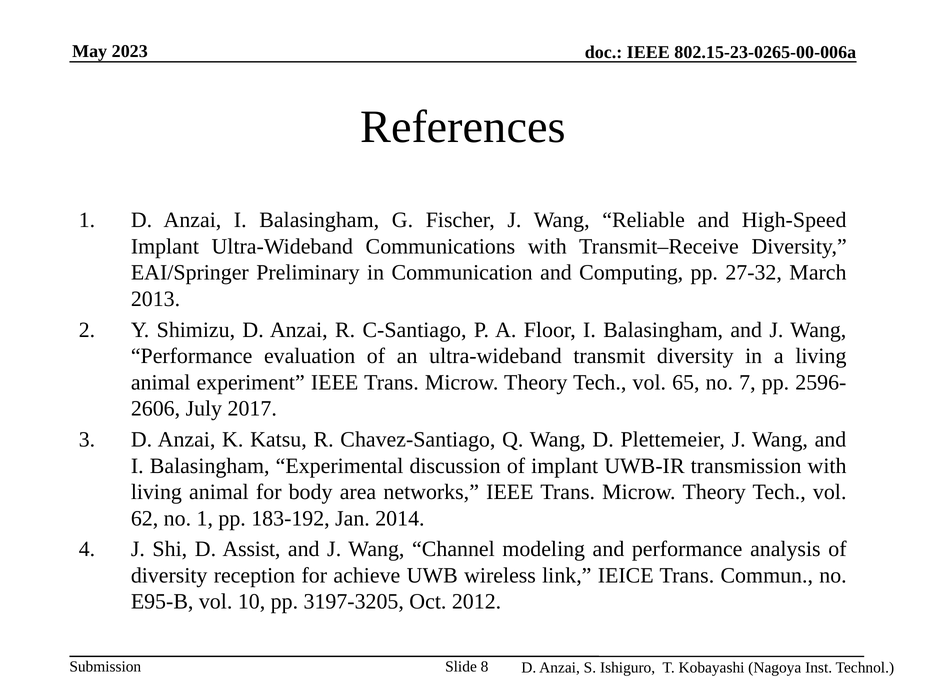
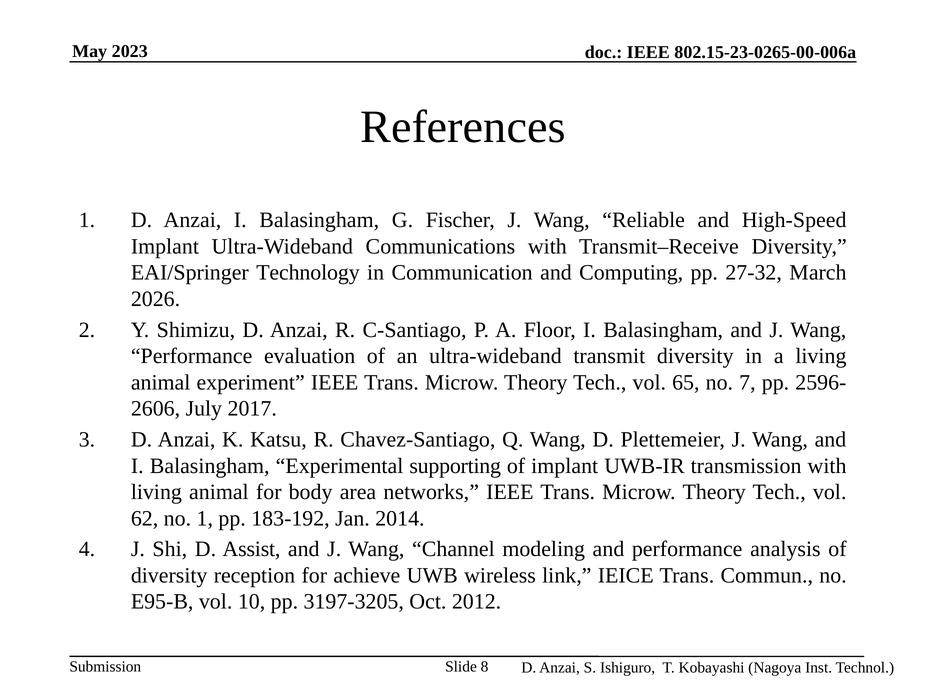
Preliminary: Preliminary -> Technology (308, 272)
2013: 2013 -> 2026 (156, 299)
discussion: discussion -> supporting (455, 465)
